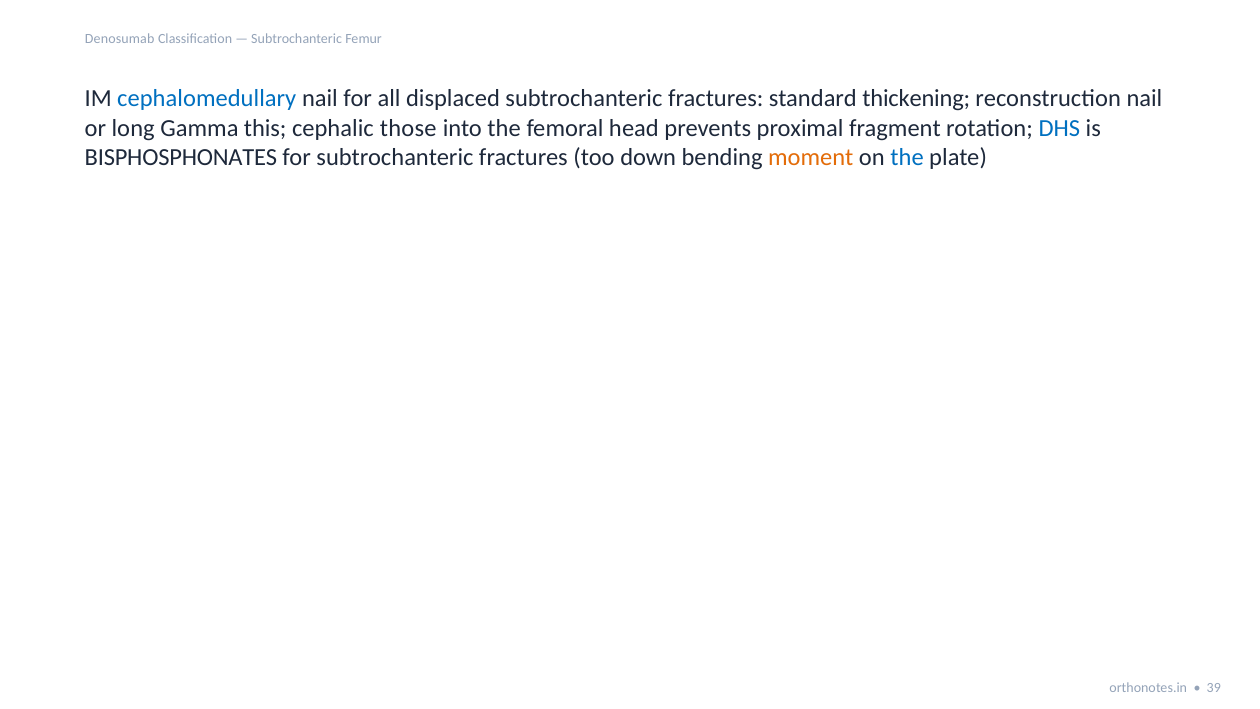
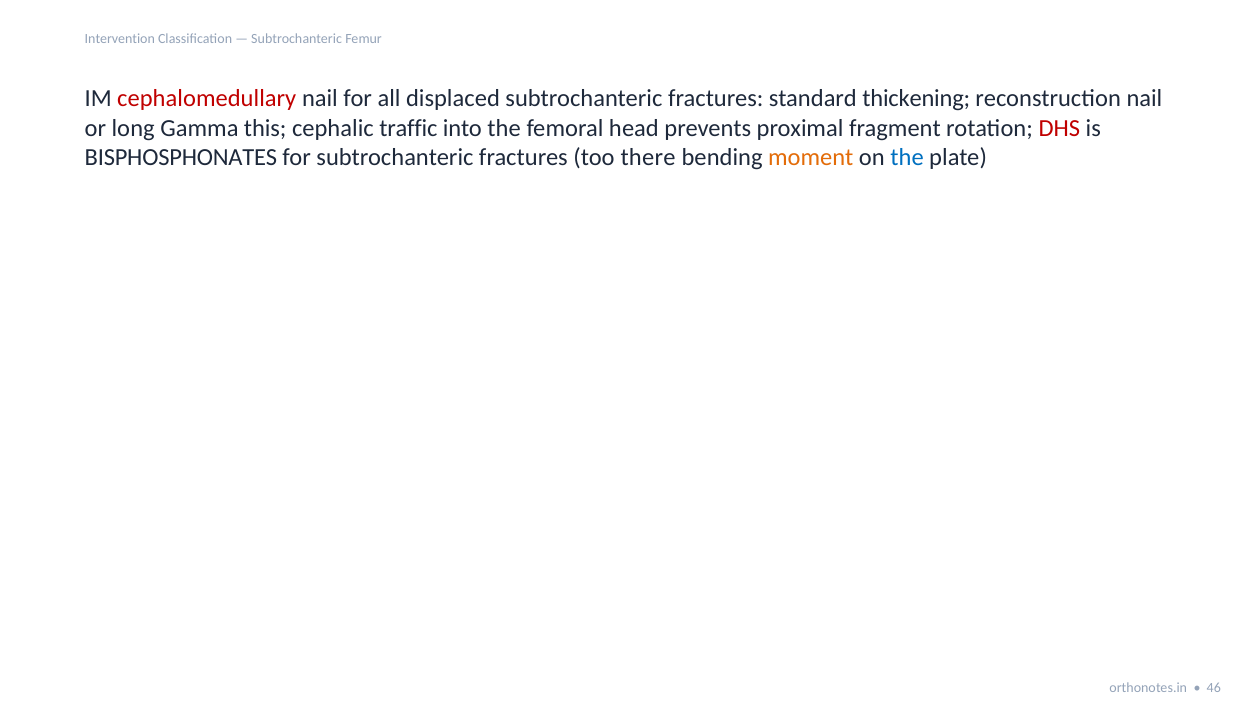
Denosumab: Denosumab -> Intervention (120, 39)
cephalomedullary colour: blue -> red (207, 99)
those: those -> traffic (408, 128)
DHS colour: blue -> red (1059, 128)
down: down -> there (648, 158)
39: 39 -> 46 (1214, 688)
